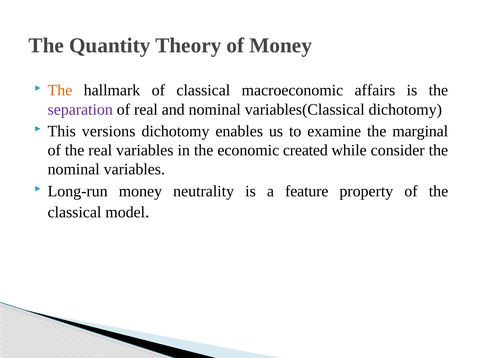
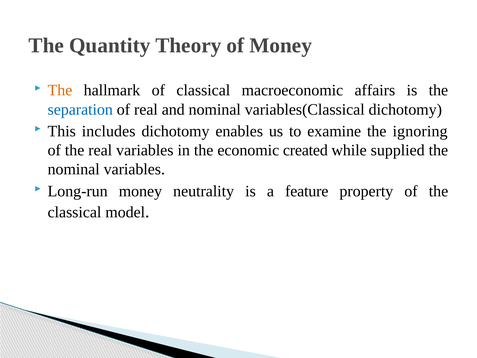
separation colour: purple -> blue (80, 109)
versions: versions -> includes (109, 131)
marginal: marginal -> ignoring (420, 131)
consider: consider -> supplied (398, 150)
